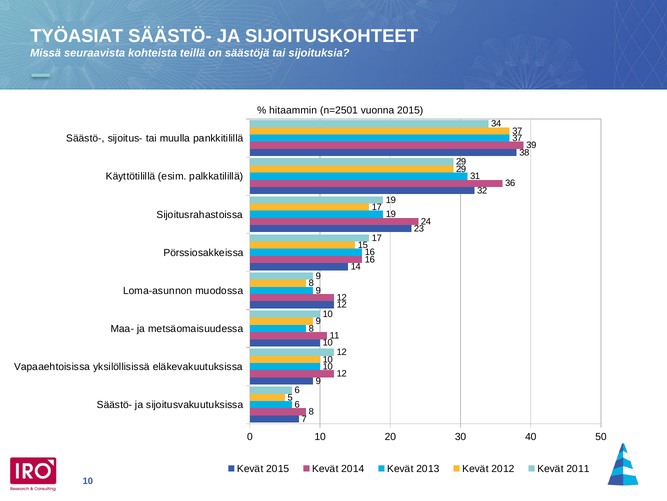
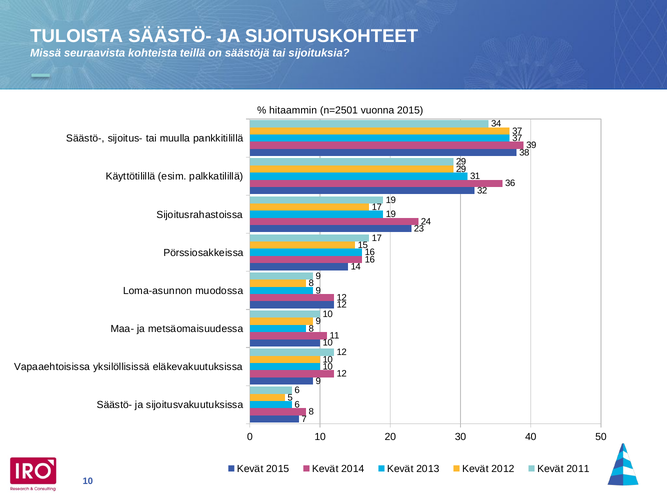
TYÖASIAT: TYÖASIAT -> TULOISTA (77, 36)
